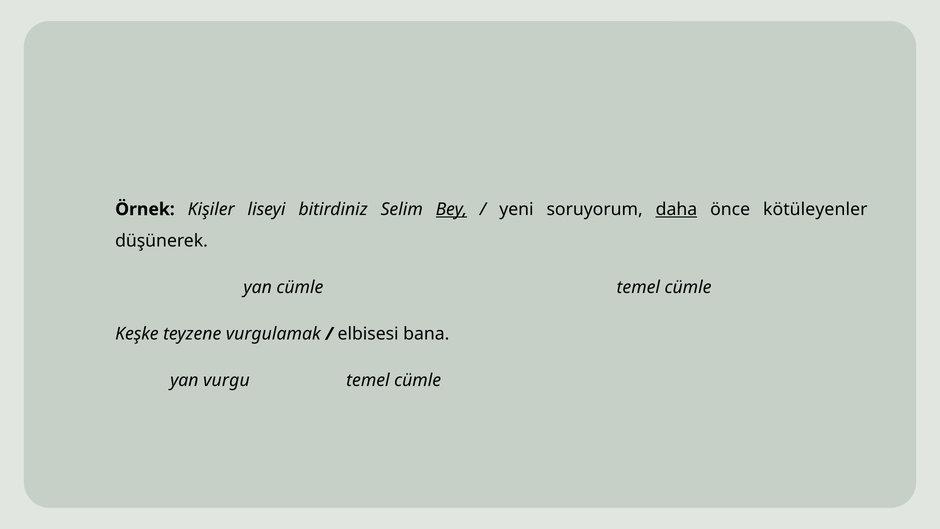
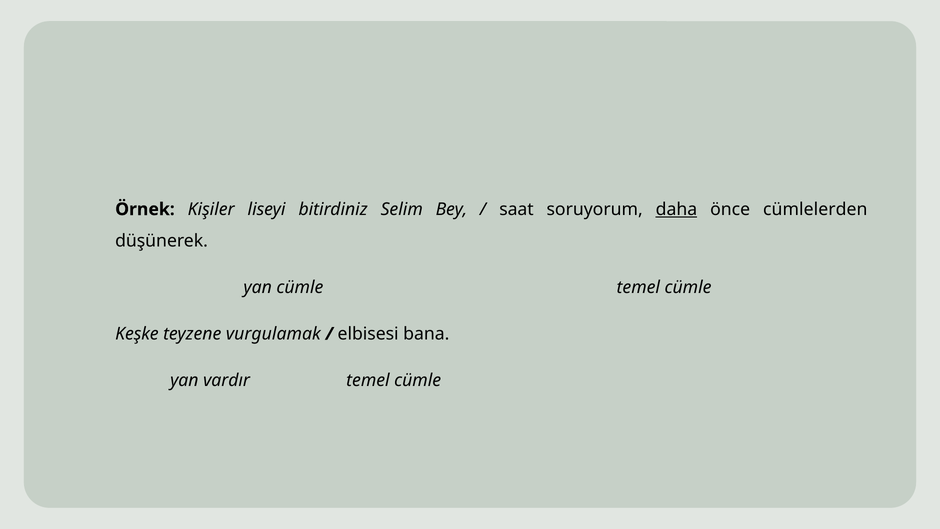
Bey underline: present -> none (451, 209)
yeni: yeni -> saat (516, 209)
kötüleyenler: kötüleyenler -> cümlelerden (815, 209)
vurgu: vurgu -> vardır (227, 380)
